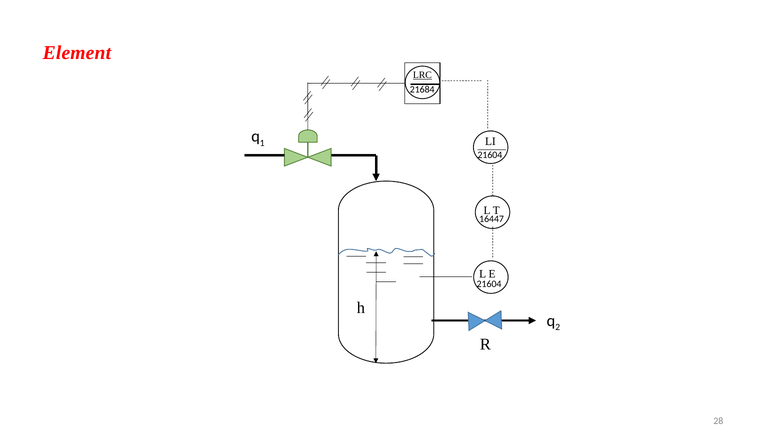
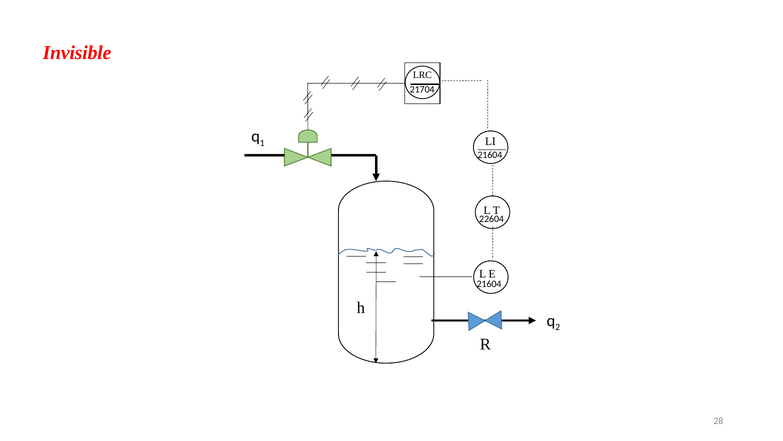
Element: Element -> Invisible (77, 53)
LRC underline: present -> none (422, 75)
21684: 21684 -> 21704 (422, 89)
16447: 16447 -> 22604 (492, 219)
